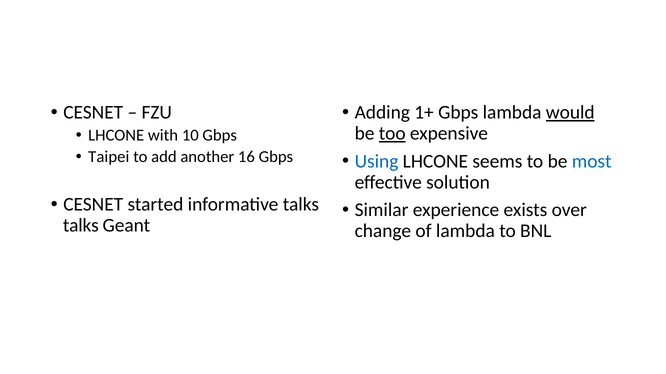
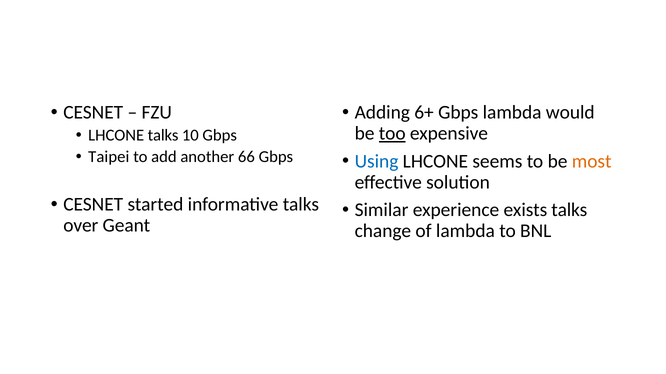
1+: 1+ -> 6+ (424, 113)
would underline: present -> none (570, 113)
LHCONE with: with -> talks (163, 136)
16: 16 -> 66 (246, 157)
most colour: blue -> orange (592, 162)
exists over: over -> talks (569, 210)
talks: talks -> over (81, 226)
